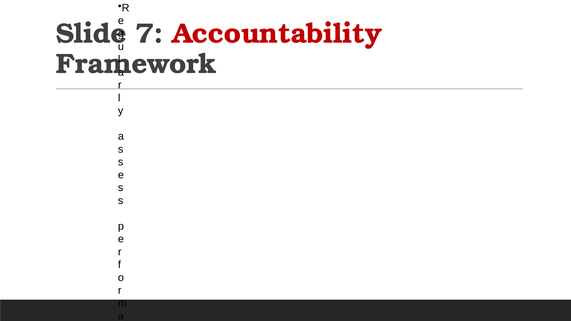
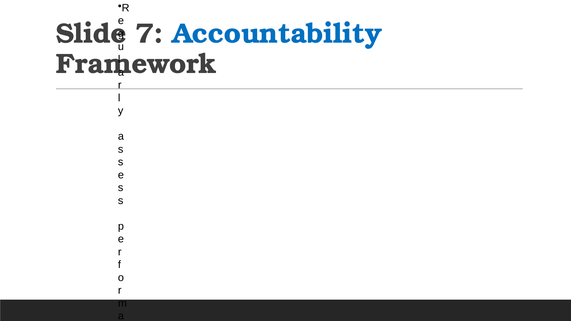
Accountability colour: red -> blue (277, 34)
